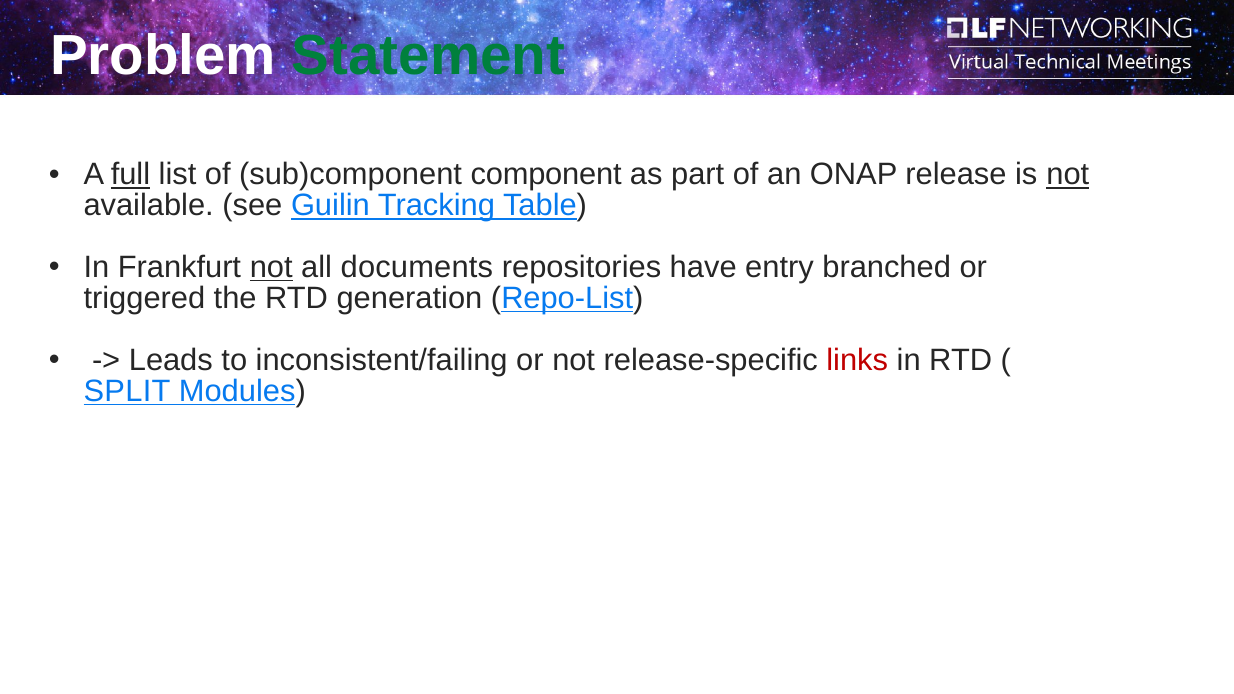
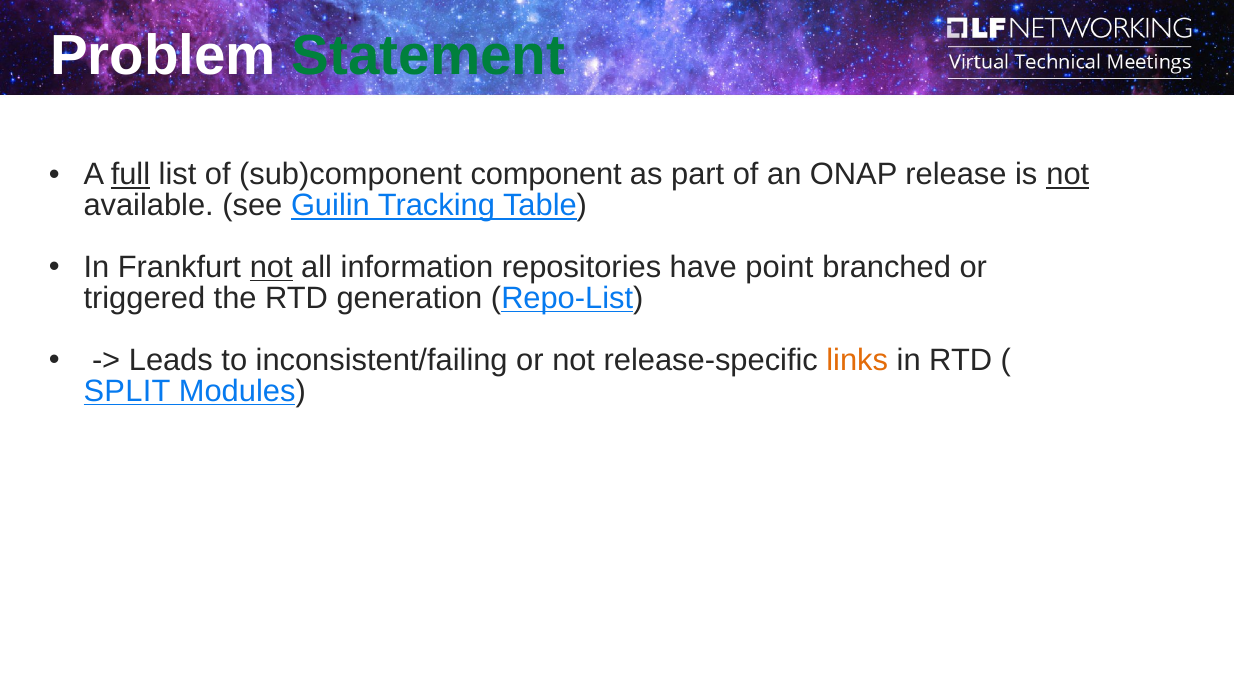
documents: documents -> information (417, 267)
entry: entry -> point (779, 267)
links colour: red -> orange (857, 360)
